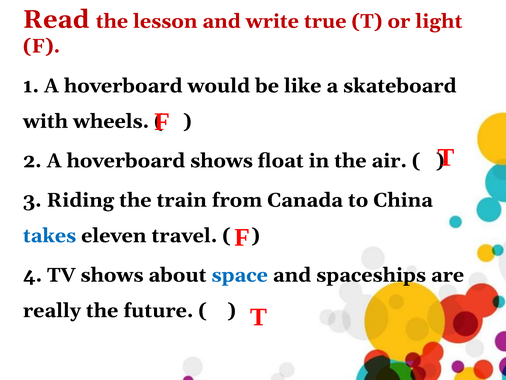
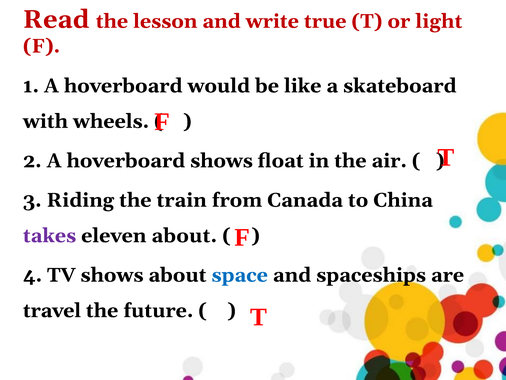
takes colour: blue -> purple (50, 235)
eleven travel: travel -> about (184, 235)
really: really -> travel (52, 310)
